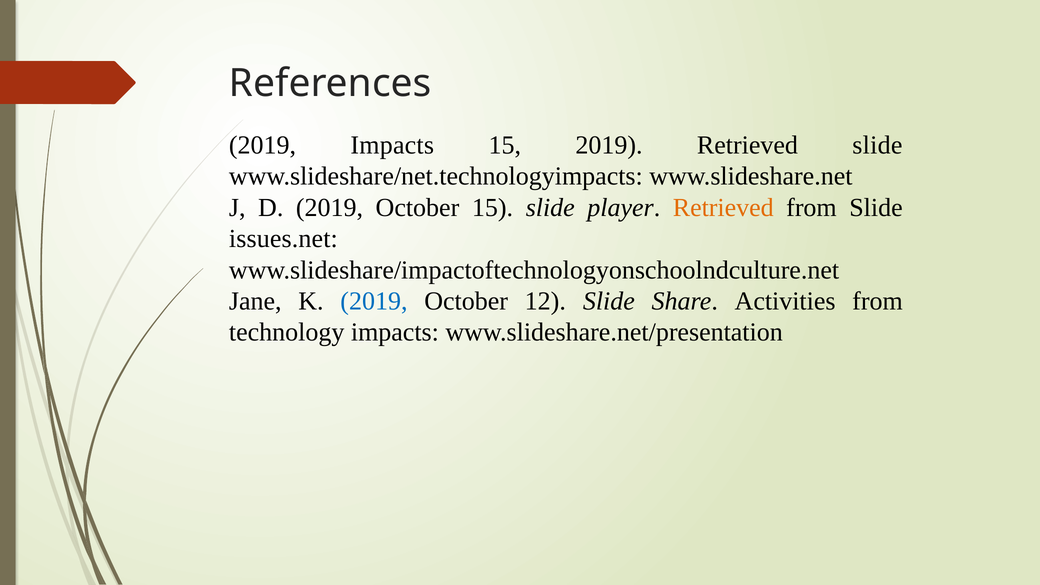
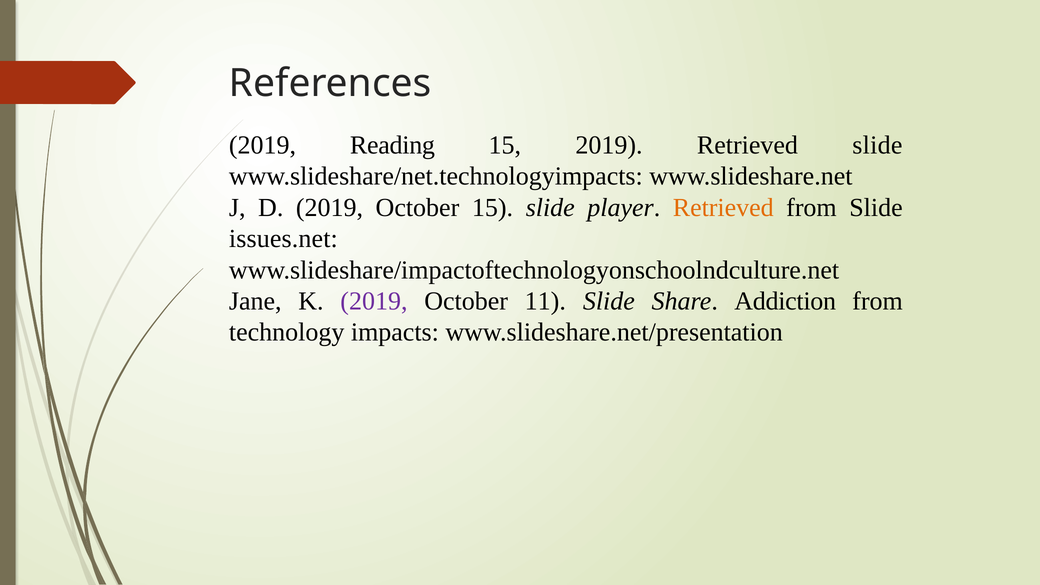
2019 Impacts: Impacts -> Reading (392, 145)
2019 colour: blue -> purple (374, 301)
12: 12 -> 11 (545, 301)
Activities: Activities -> Addiction (785, 301)
